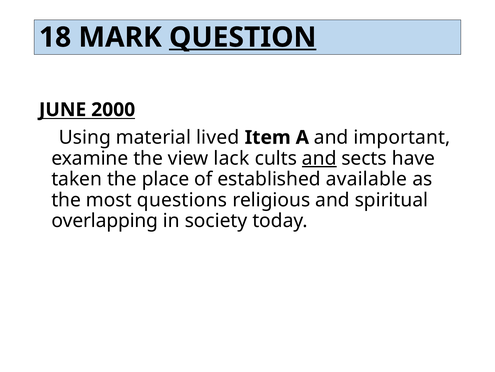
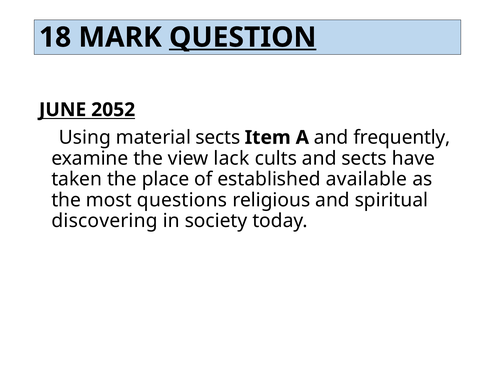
2000: 2000 -> 2052 (113, 110)
material lived: lived -> sects (218, 137)
important: important -> frequently (402, 137)
and underline: present -> none (319, 158)
overlapping: overlapping -> discovering (105, 220)
